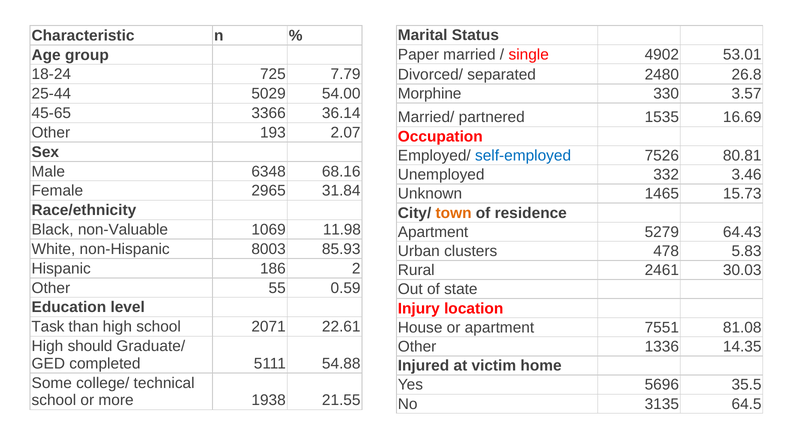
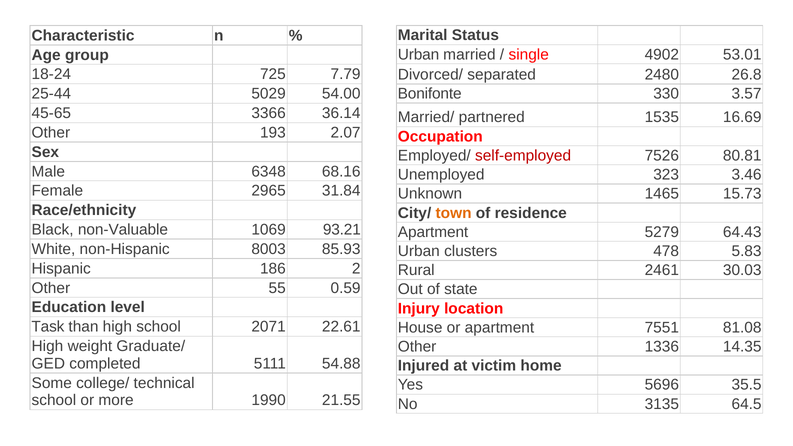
Paper: Paper -> Urban (419, 54)
Morphine: Morphine -> Bonifonte (430, 94)
self-employed colour: blue -> red (523, 156)
332: 332 -> 323 (666, 175)
11.98: 11.98 -> 93.21 (342, 230)
should: should -> weight (90, 346)
1938: 1938 -> 1990 (269, 400)
